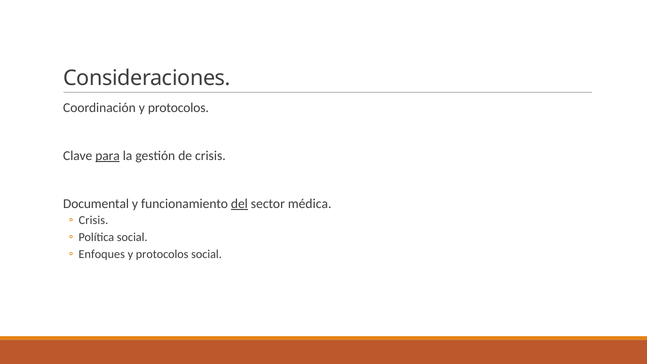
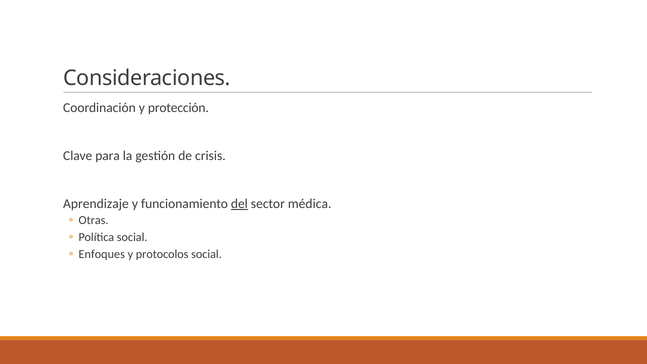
Coordinación y protocolos: protocolos -> protección (178, 108)
para underline: present -> none (108, 156)
Documental: Documental -> Aprendizaje (96, 204)
Crisis: Crisis -> Otras (94, 220)
